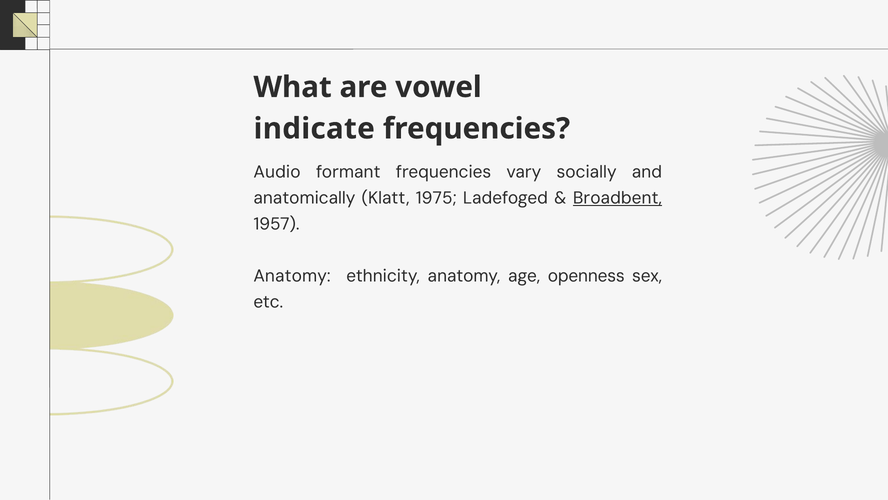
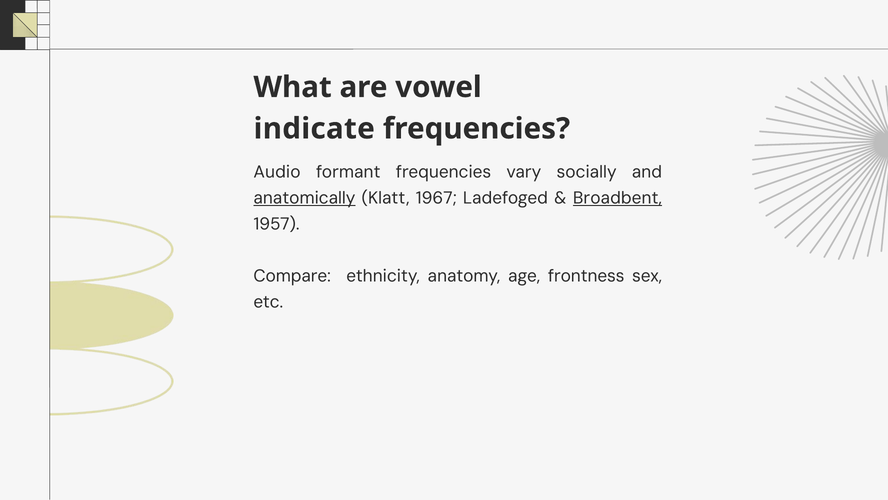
anatomically underline: none -> present (304, 198)
1975: 1975 -> 1967 (436, 198)
Anatomy: Anatomy -> Compare (292, 276)
openness: openness -> frontness (586, 276)
